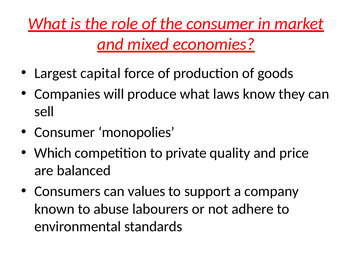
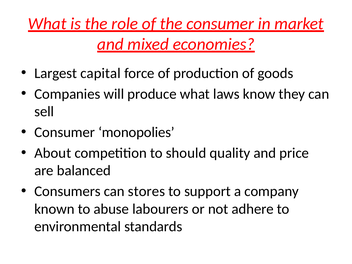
Which: Which -> About (53, 153)
private: private -> should (186, 153)
values: values -> stores (146, 191)
